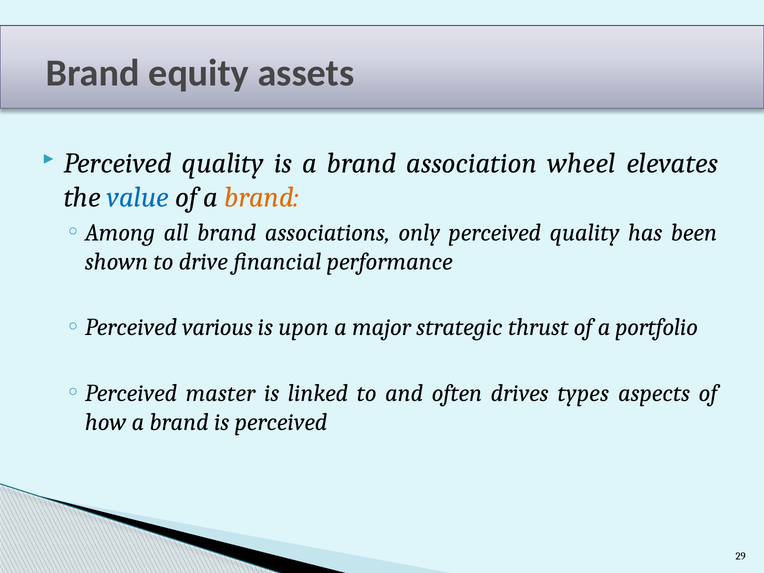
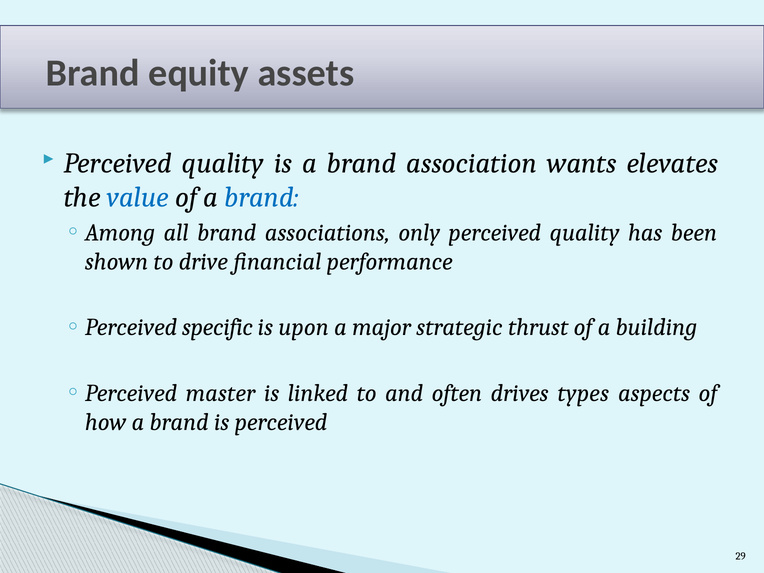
wheel: wheel -> wants (582, 163)
brand colour: orange -> blue (262, 197)
various: various -> specific (218, 327)
portfolio: portfolio -> building (656, 327)
